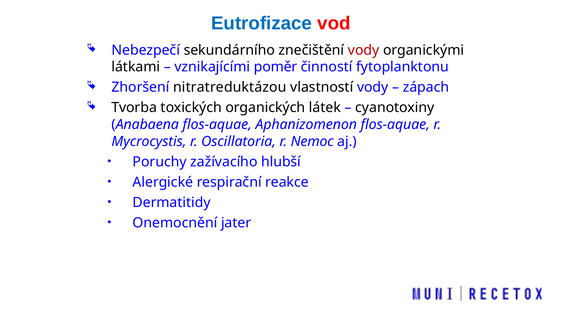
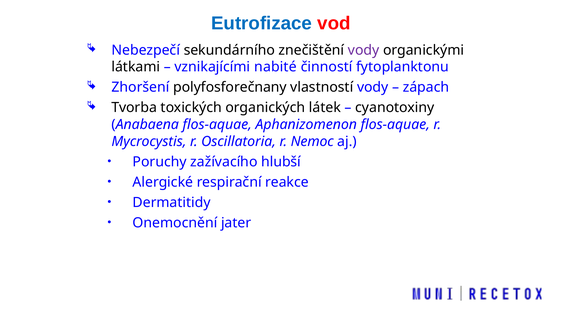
vody colour: red -> purple (364, 50)
poměr: poměr -> nabité (275, 67)
nitratreduktázou: nitratreduktázou -> polyfosforečnany (230, 87)
